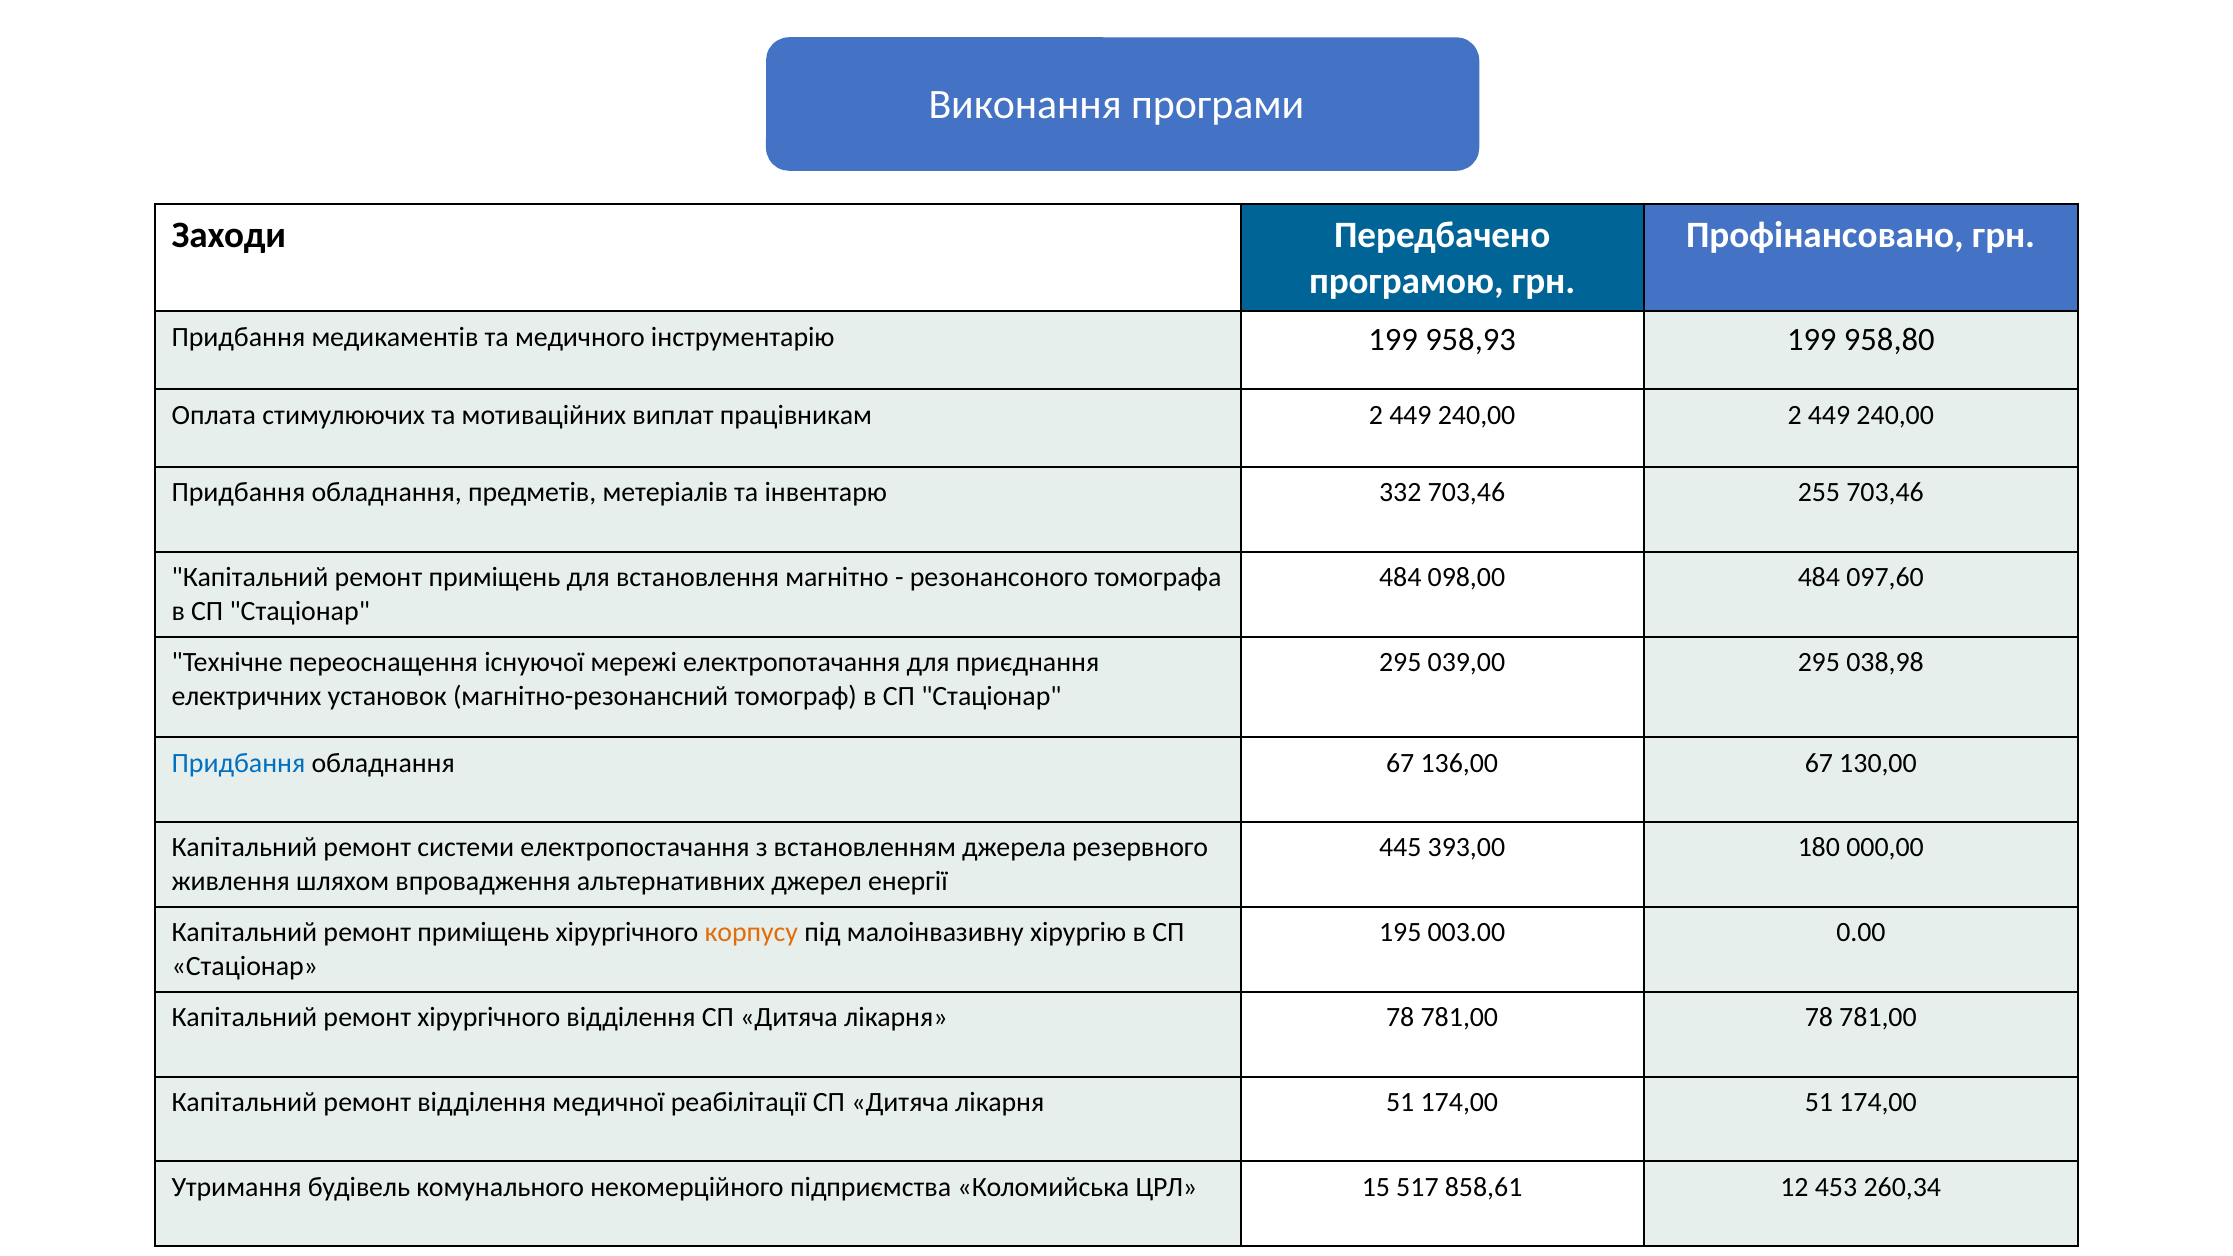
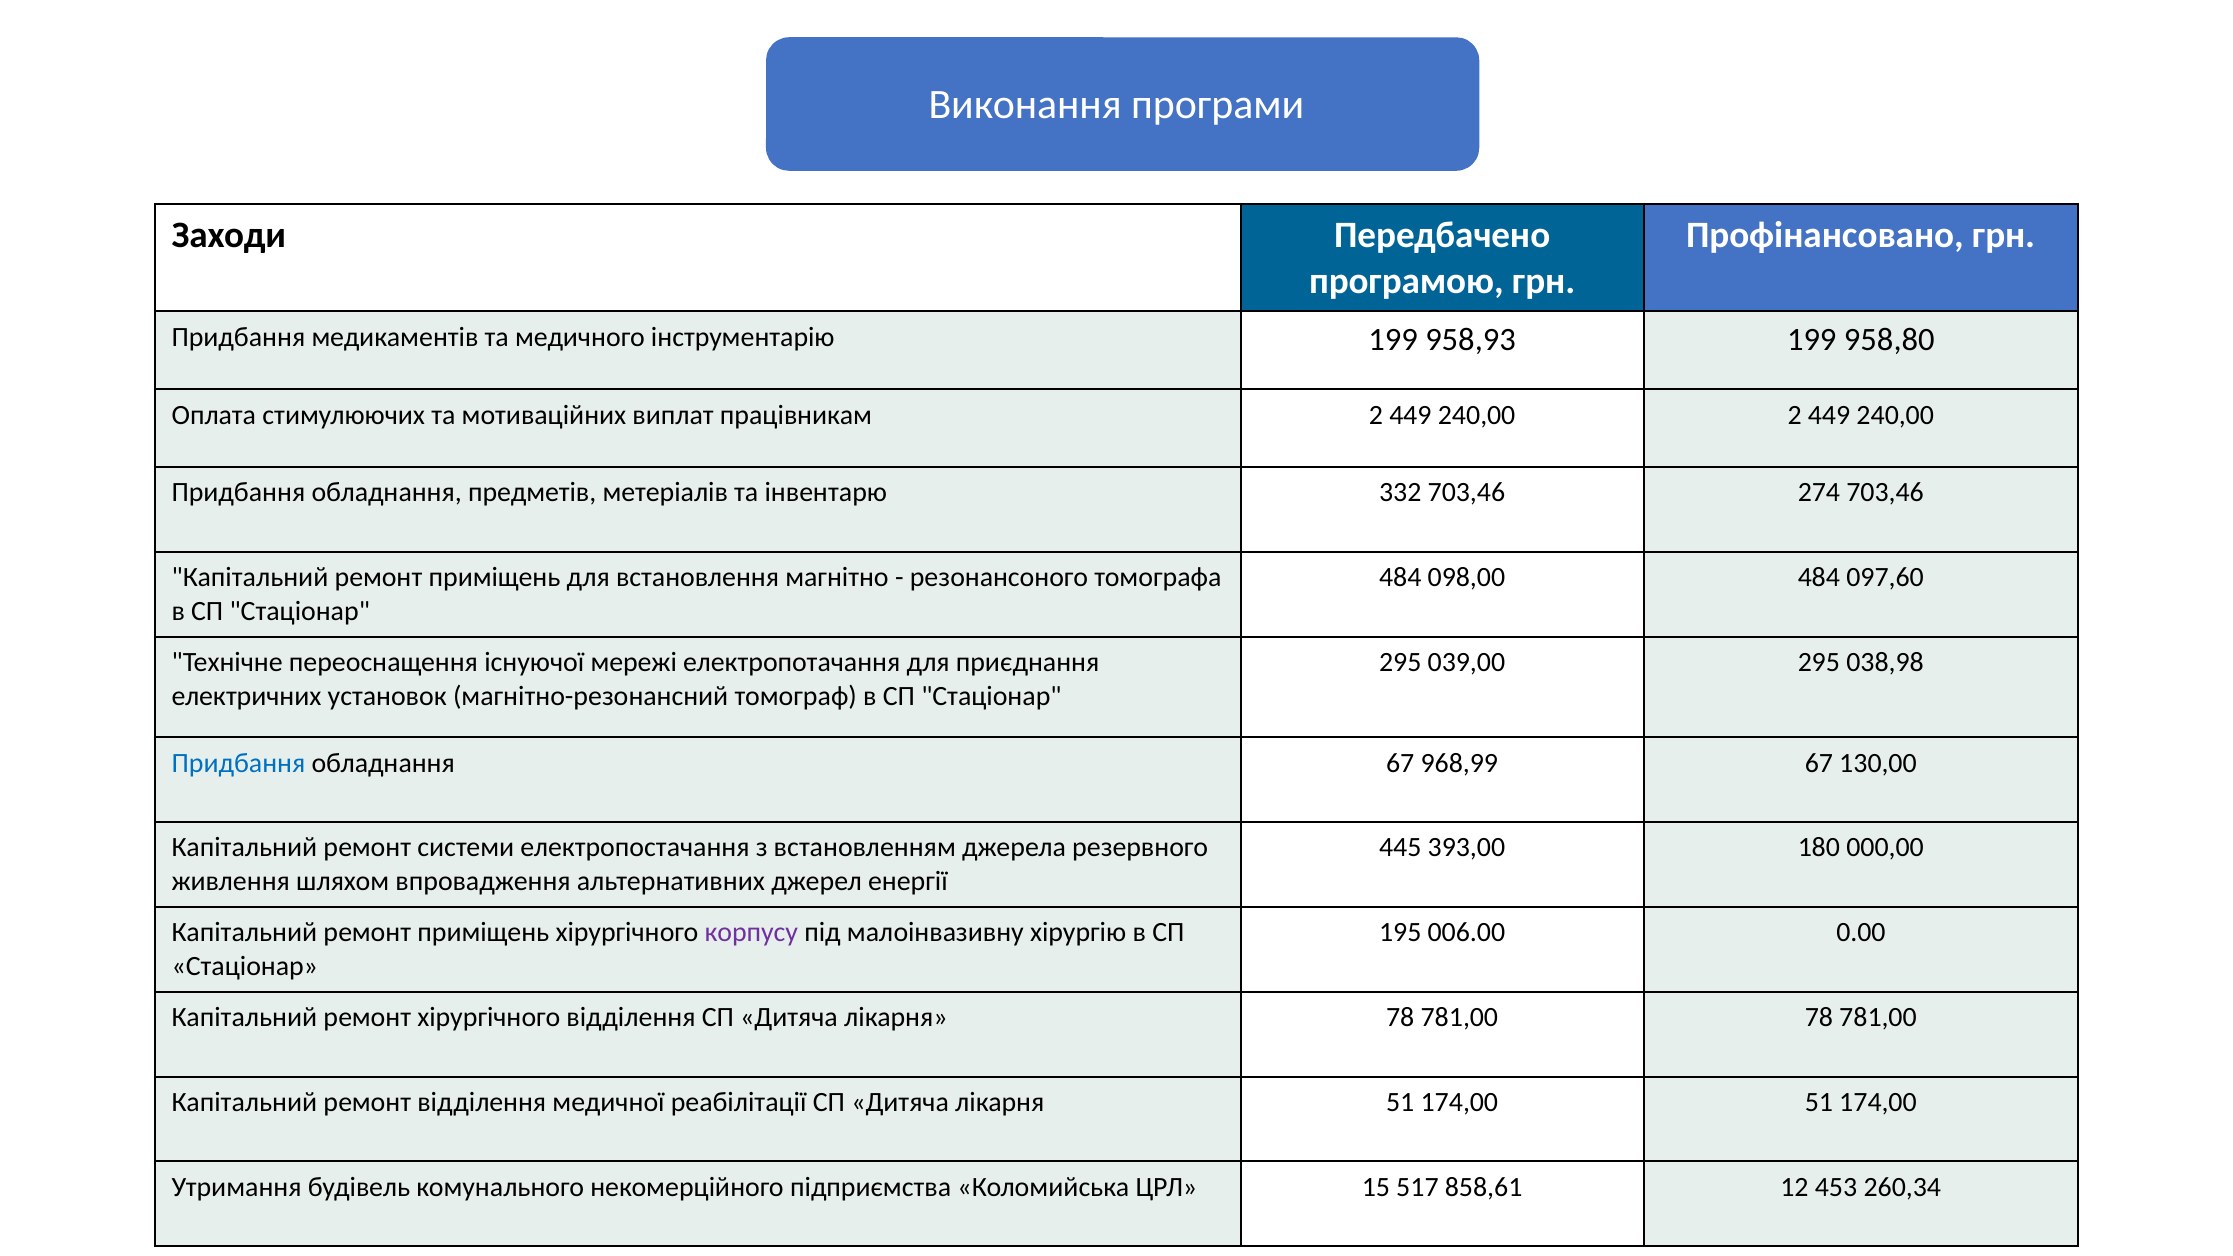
255: 255 -> 274 (1819, 493)
136,00: 136,00 -> 968,99 (1459, 763)
корпусу colour: orange -> purple (751, 933)
003.00: 003.00 -> 006.00 (1466, 933)
